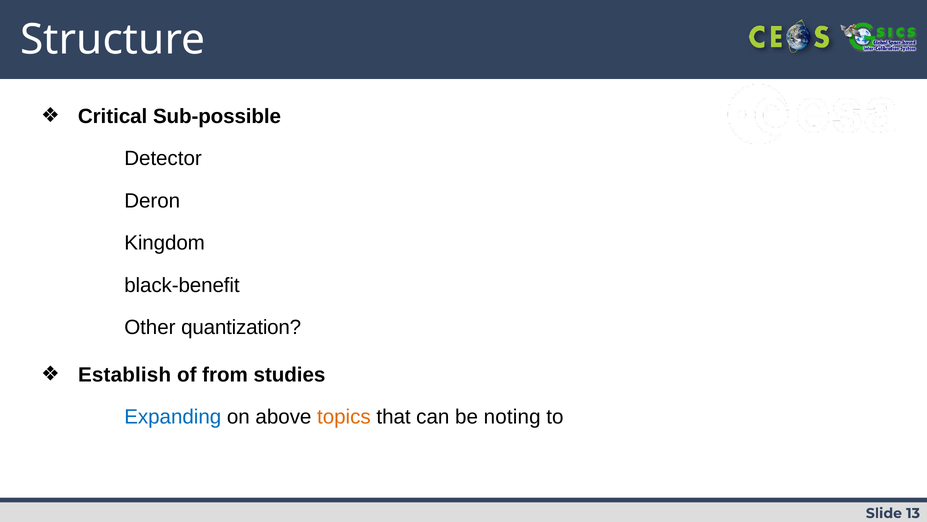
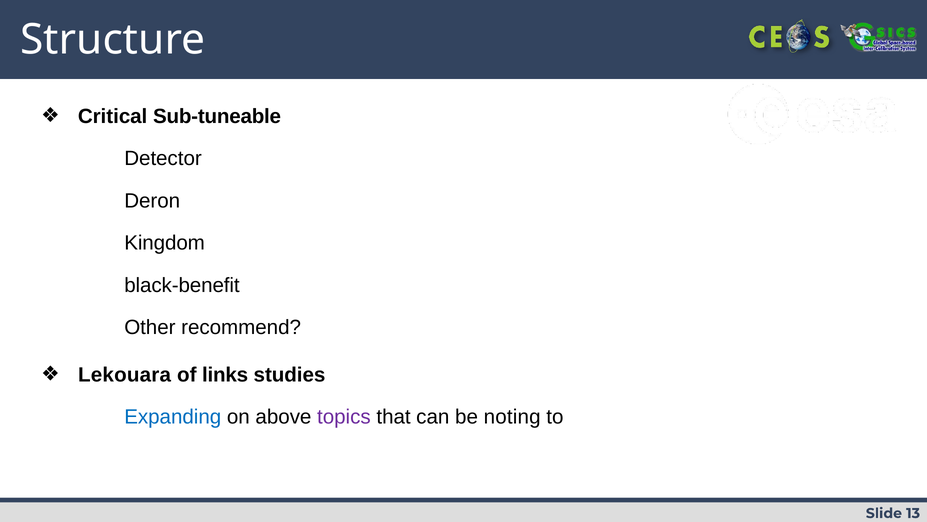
Sub-possible: Sub-possible -> Sub-tuneable (217, 116)
quantization: quantization -> recommend (241, 327)
Establish: Establish -> Lekouara (125, 374)
from: from -> links (225, 374)
topics colour: orange -> purple (344, 417)
